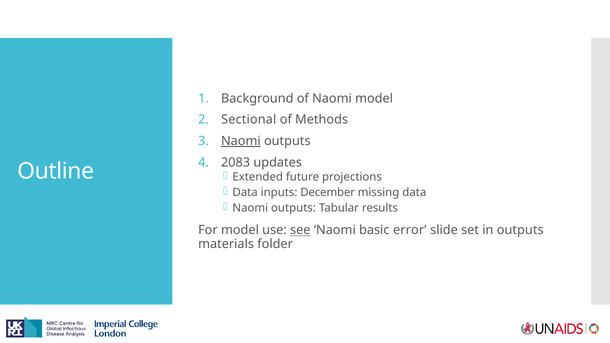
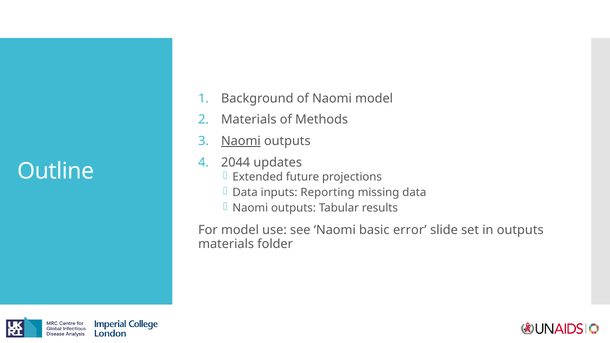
Sectional: Sectional -> Materials (249, 120)
2083: 2083 -> 2044 (236, 162)
December: December -> Reporting (328, 193)
see underline: present -> none (300, 230)
